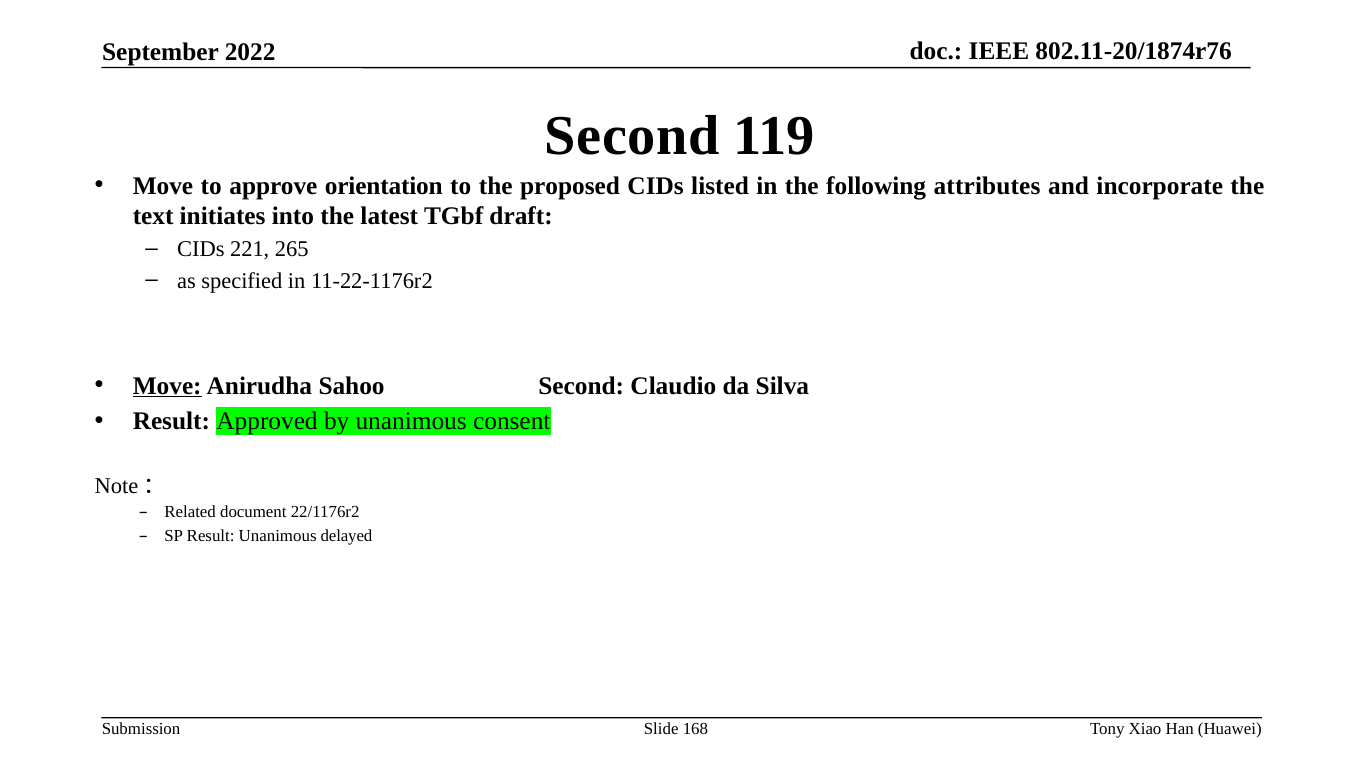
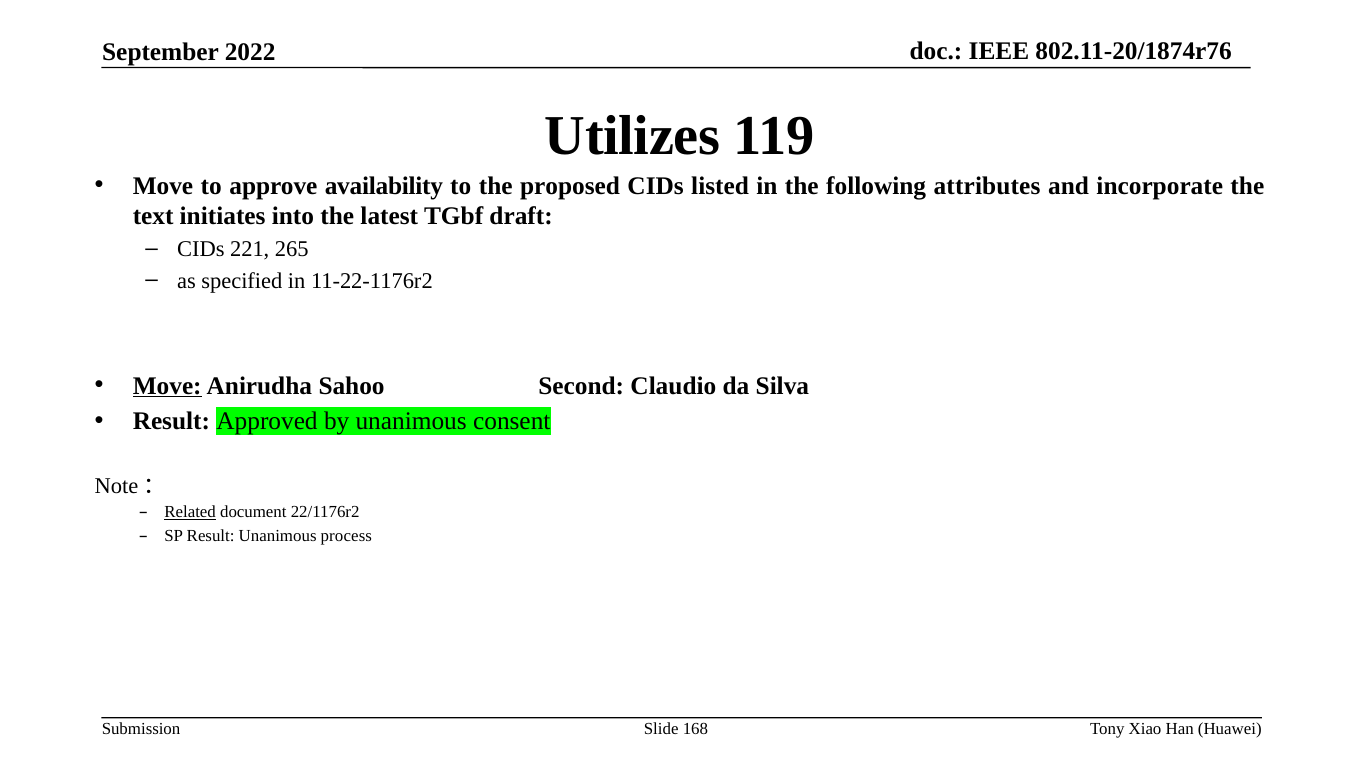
Second: Second -> Utilizes (633, 136)
orientation: orientation -> availability (384, 186)
Related underline: none -> present (190, 513)
delayed: delayed -> process (346, 536)
